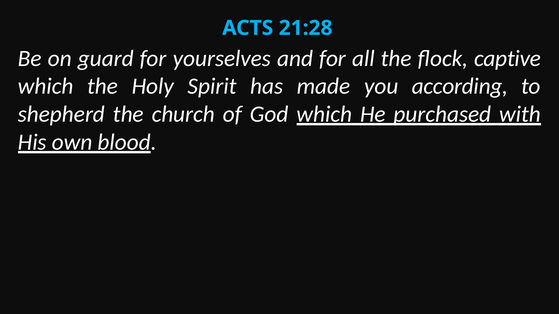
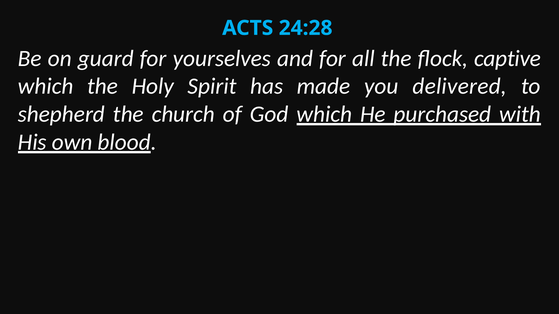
21:28: 21:28 -> 24:28 (306, 28)
according: according -> delivered (460, 86)
